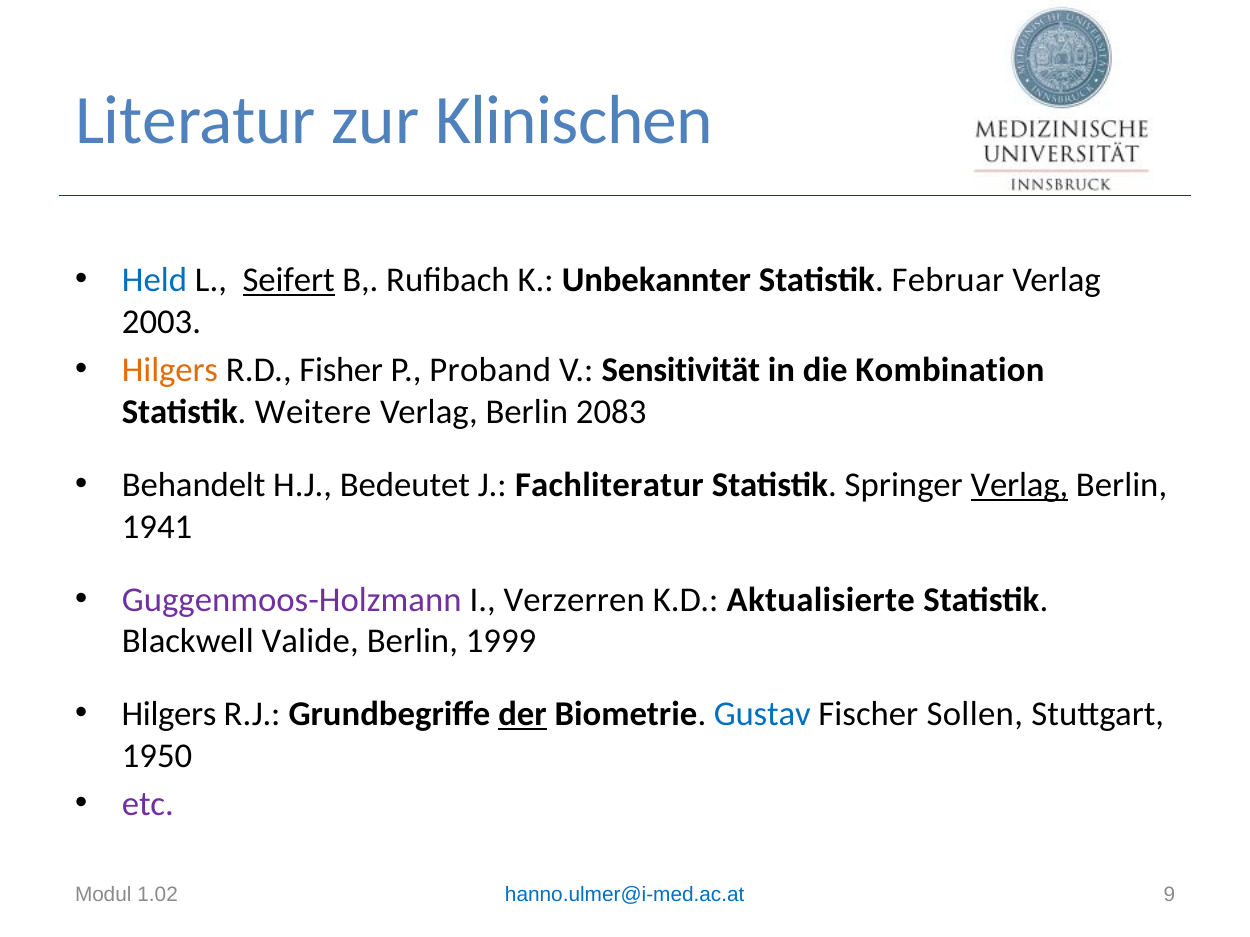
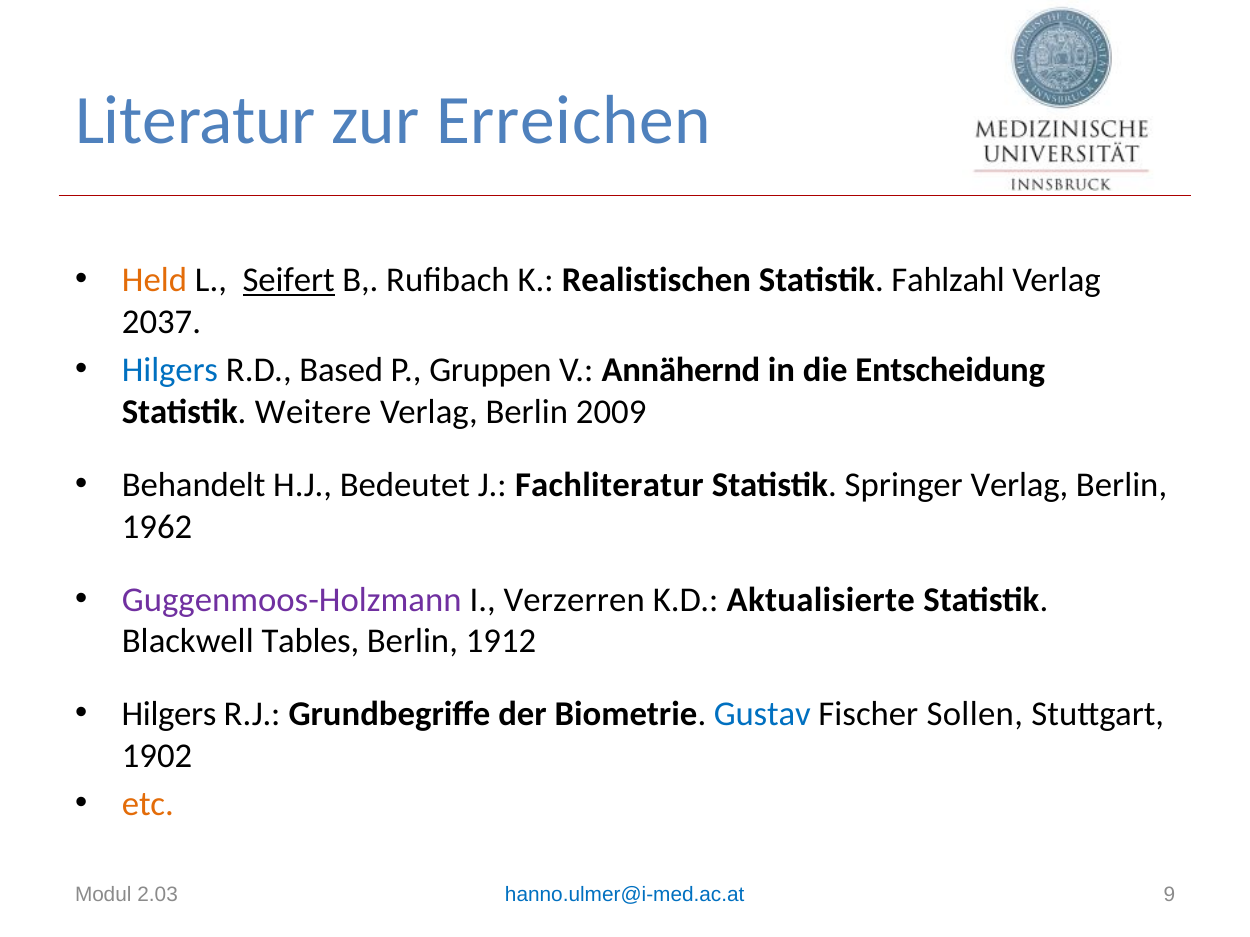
Klinischen: Klinischen -> Erreichen (573, 120)
Held colour: blue -> orange (154, 280)
Unbekannter: Unbekannter -> Realistischen (656, 280)
Februar: Februar -> Fahlzahl (948, 280)
2003: 2003 -> 2037 (161, 322)
Hilgers colour: orange -> blue (170, 371)
Fisher: Fisher -> Based (341, 371)
Proband: Proband -> Gruppen (491, 371)
Sensitivität: Sensitivität -> Annähernd (681, 371)
Kombination: Kombination -> Entscheidung (950, 371)
2083: 2083 -> 2009 (611, 412)
Verlag underline: present -> none (1019, 485)
1941: 1941 -> 1962 (157, 527)
Valide: Valide -> Tables (310, 642)
1999: 1999 -> 1912 (501, 642)
der underline: present -> none (522, 715)
1950: 1950 -> 1902 (157, 756)
etc colour: purple -> orange (148, 805)
1.02: 1.02 -> 2.03 (158, 895)
